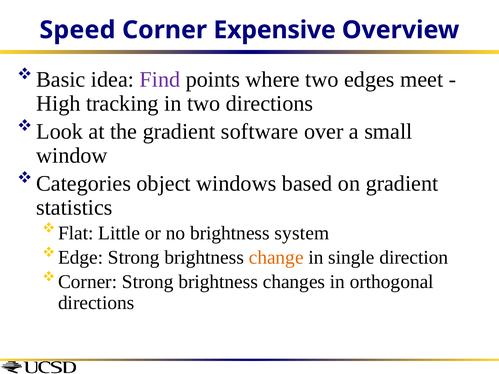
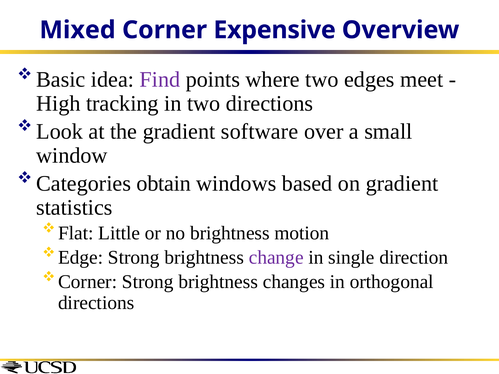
Speed: Speed -> Mixed (78, 30)
object: object -> obtain (164, 184)
system: system -> motion (302, 233)
change colour: orange -> purple (276, 258)
